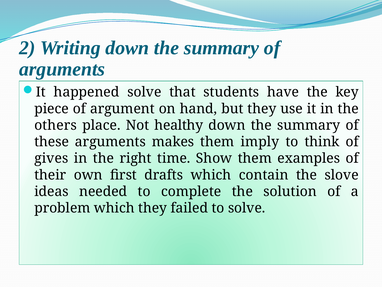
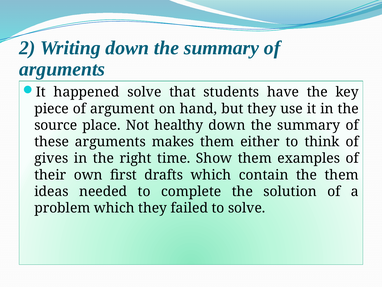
others: others -> source (56, 125)
imply: imply -> either (260, 142)
the slove: slove -> them (342, 175)
